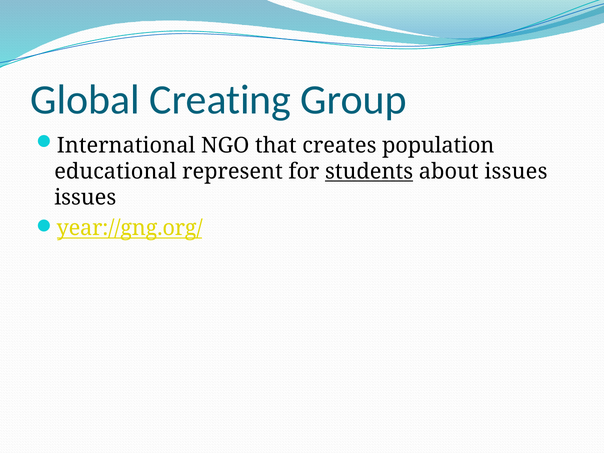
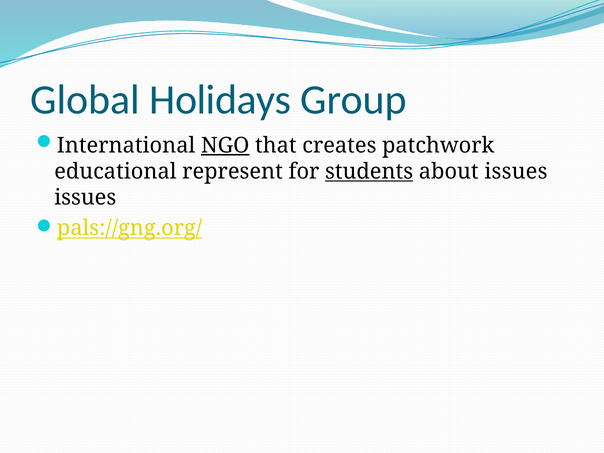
Creating: Creating -> Holidays (220, 100)
NGO underline: none -> present (225, 145)
population: population -> patchwork (438, 145)
year://gng.org/: year://gng.org/ -> pals://gng.org/ (129, 228)
